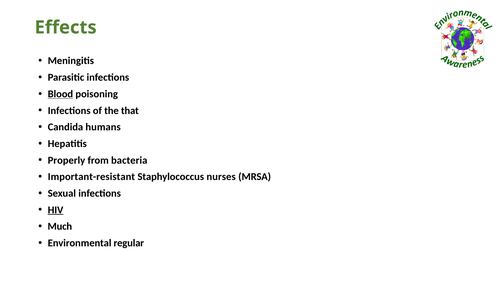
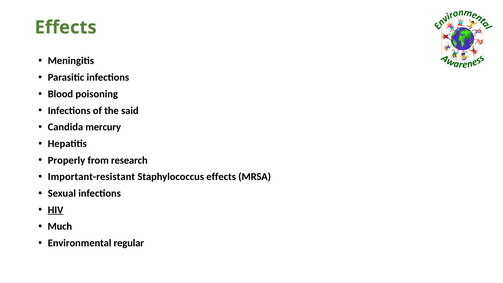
Blood underline: present -> none (60, 94)
that: that -> said (130, 111)
humans: humans -> mercury (103, 127)
bacteria: bacteria -> research (129, 160)
Staphylococcus nurses: nurses -> effects (221, 177)
